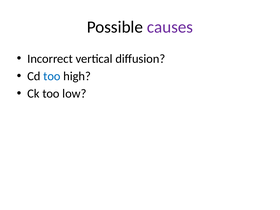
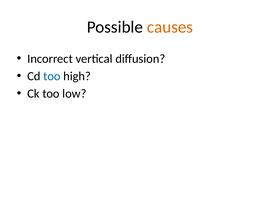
causes colour: purple -> orange (170, 27)
